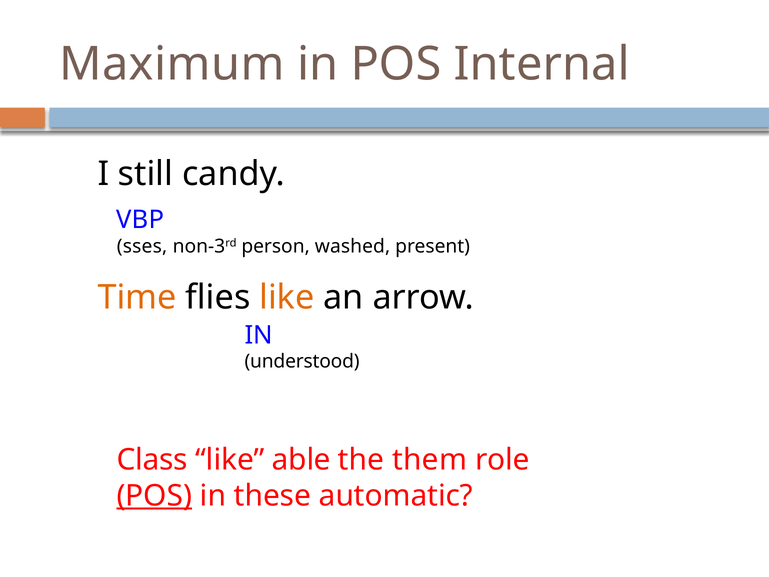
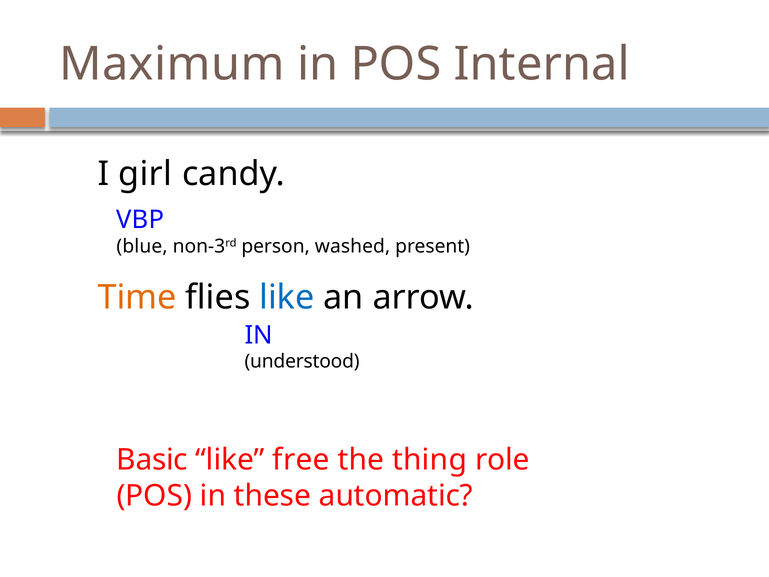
still: still -> girl (145, 174)
sses: sses -> blue (142, 246)
like colour: orange -> blue (287, 297)
Class: Class -> Basic (152, 460)
able: able -> free (301, 460)
them: them -> thing (430, 460)
POS underline: present -> none (154, 495)
